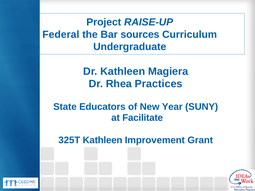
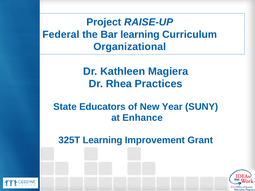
Bar sources: sources -> learning (140, 34)
Undergraduate: Undergraduate -> Organizational (130, 47)
Facilitate: Facilitate -> Enhance (143, 118)
325T Kathleen: Kathleen -> Learning (103, 140)
